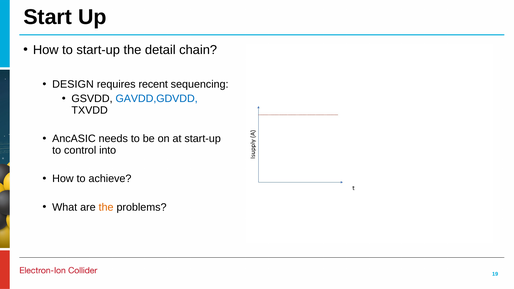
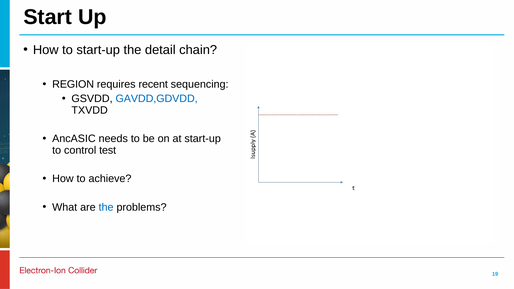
DESIGN: DESIGN -> REGION (73, 84)
into: into -> test (108, 150)
the colour: orange -> blue (106, 207)
